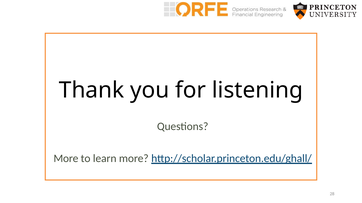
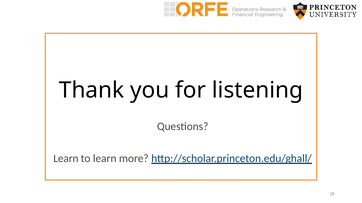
More: More -> Learn (66, 159)
